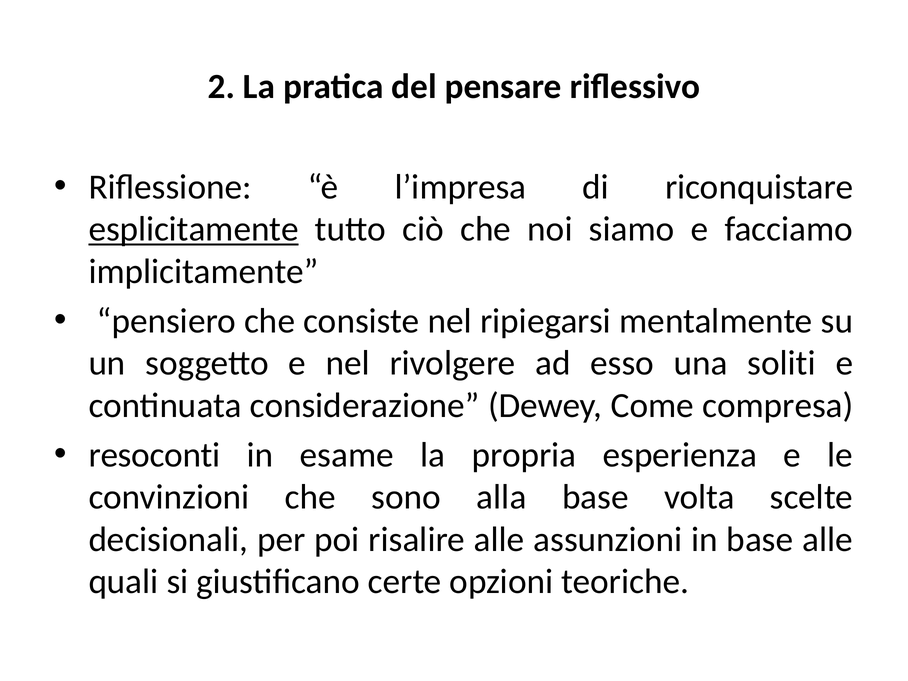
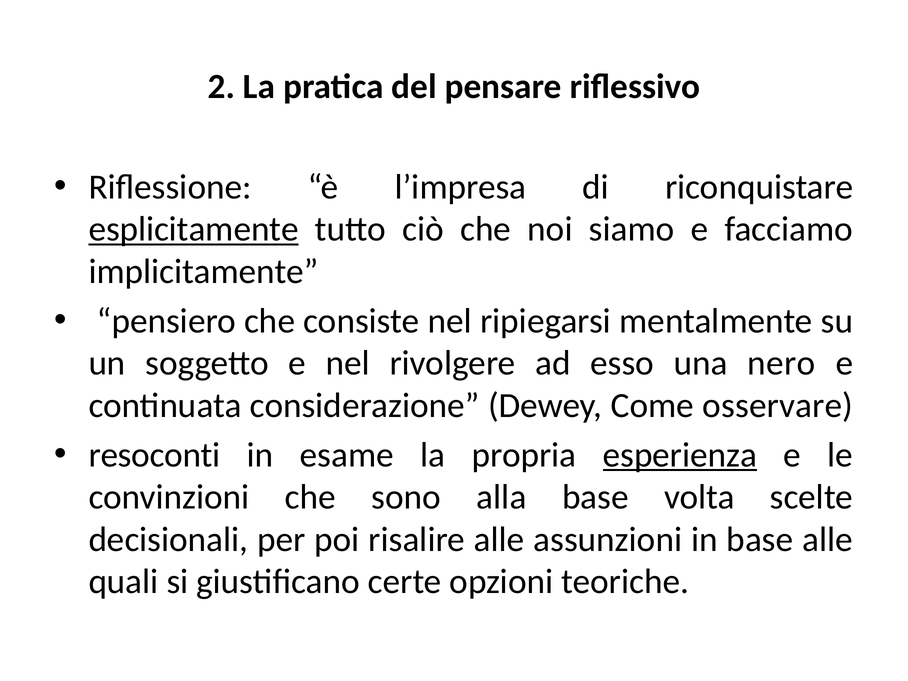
soliti: soliti -> nero (781, 363)
compresa: compresa -> osservare (778, 406)
esperienza underline: none -> present (680, 455)
